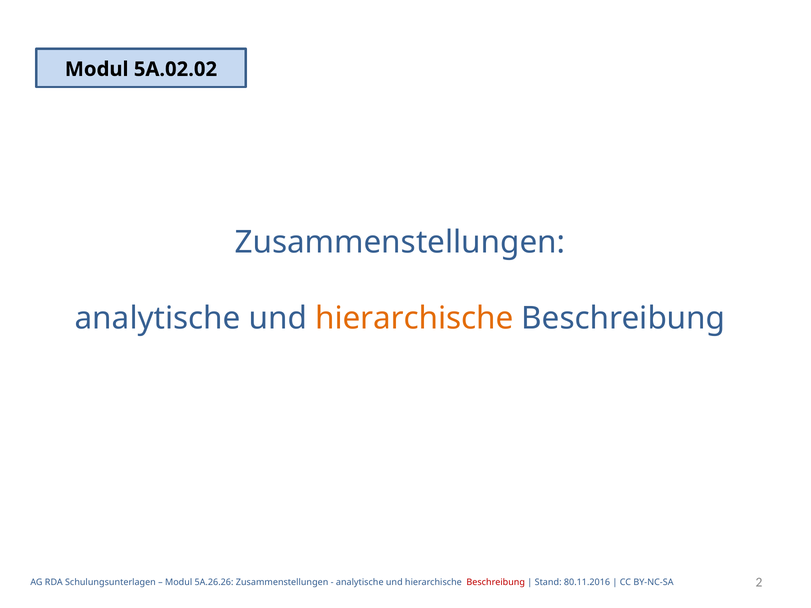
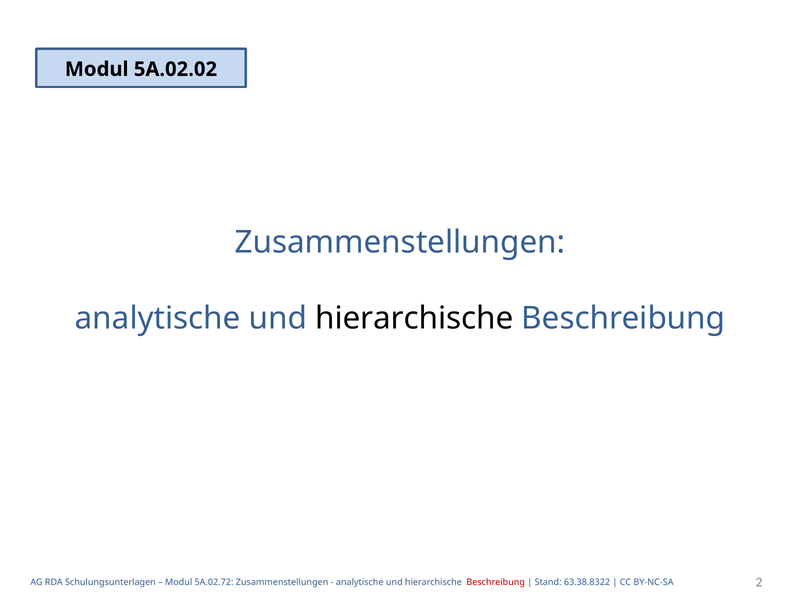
hierarchische colour: orange -> black (414, 318)
5A.26.26: 5A.26.26 -> 5A.02.72 (214, 583)
80.11.2016: 80.11.2016 -> 63.38.8322 (587, 583)
